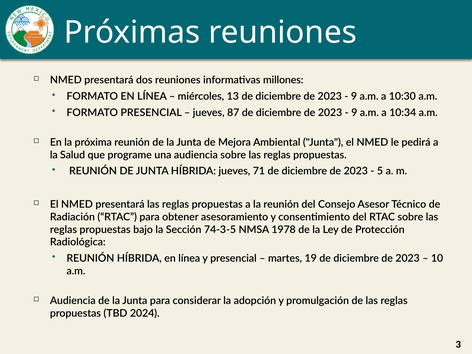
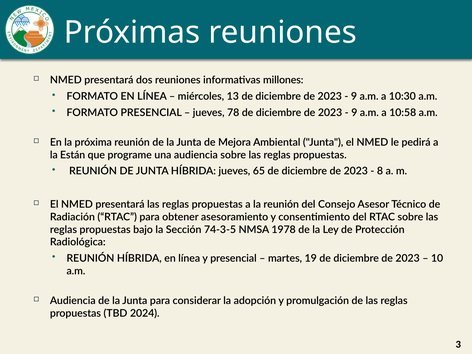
87: 87 -> 78 (233, 113)
10:34: 10:34 -> 10:58 (403, 113)
Salud: Salud -> Están (73, 155)
71: 71 -> 65 (259, 171)
5: 5 -> 8 (380, 171)
